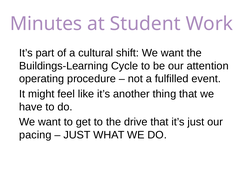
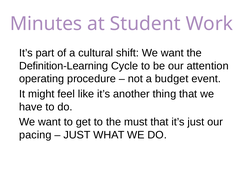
Buildings-Learning: Buildings-Learning -> Definition-Learning (64, 66)
fulfilled: fulfilled -> budget (172, 79)
drive: drive -> must (136, 122)
